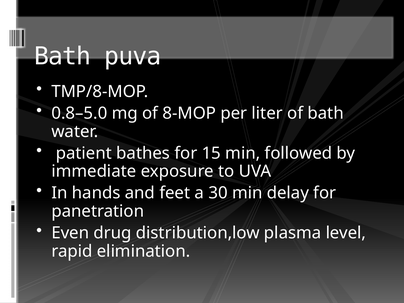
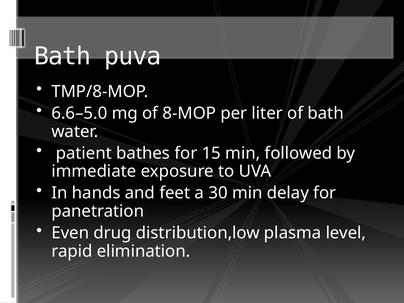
0.8–5.0: 0.8–5.0 -> 6.6–5.0 (79, 113)
